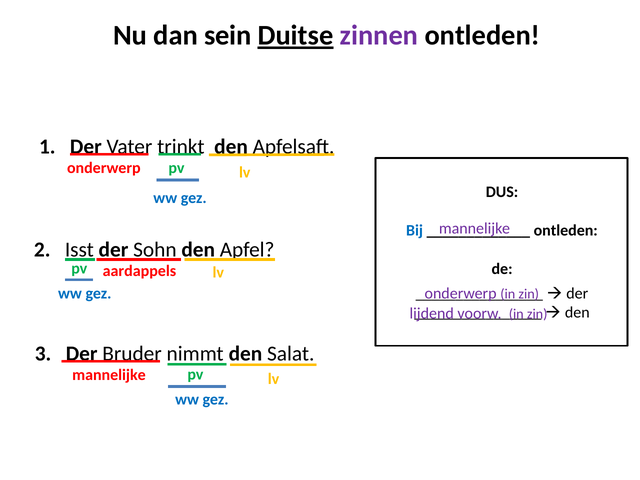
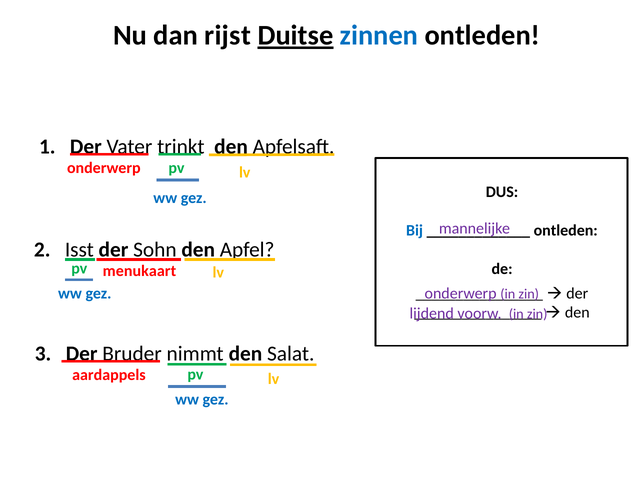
sein: sein -> rijst (228, 35)
zinnen colour: purple -> blue (379, 35)
aardappels: aardappels -> menukaart (139, 271)
mannelijke: mannelijke -> aardappels (109, 375)
